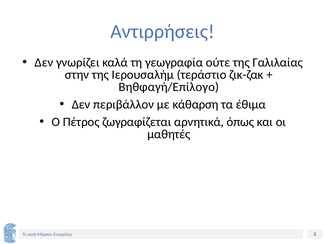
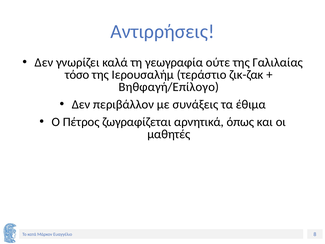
στην: στην -> τόσο (77, 75)
κάθαρση: κάθαρση -> συνάξεις (195, 104)
